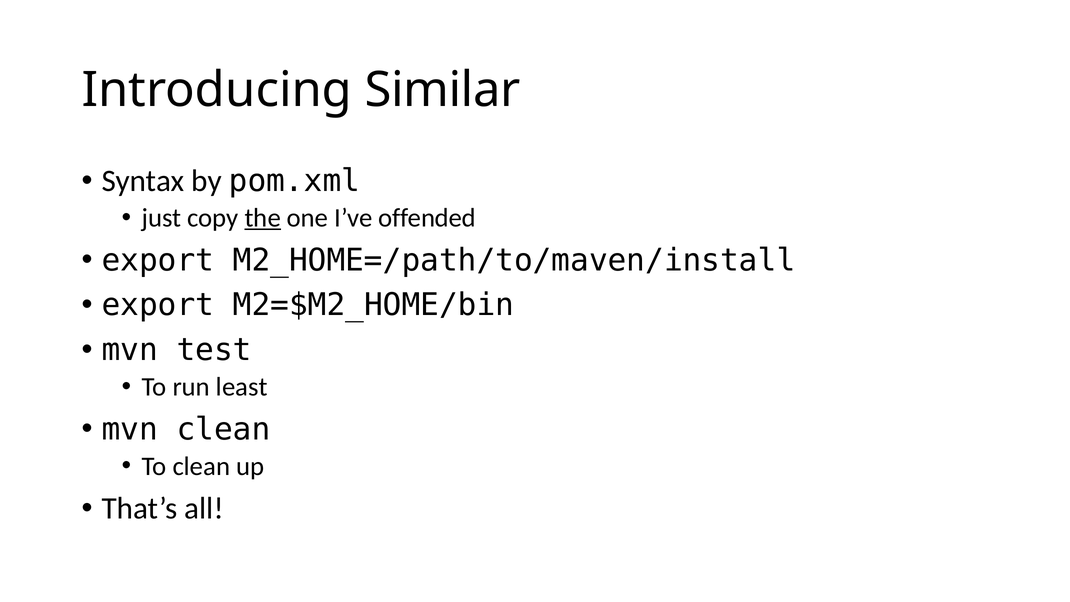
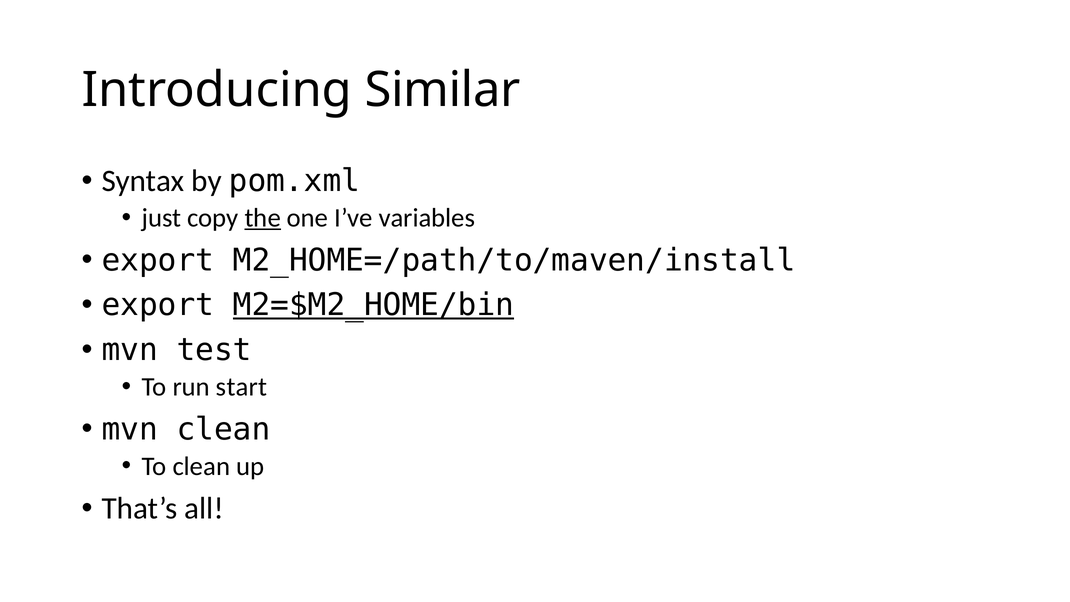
offended: offended -> variables (427, 218)
M2=$M2_HOME/bin underline: none -> present (373, 305)
least: least -> start (242, 387)
